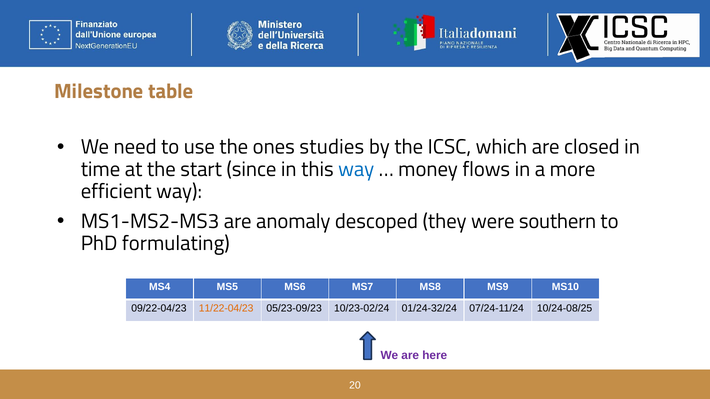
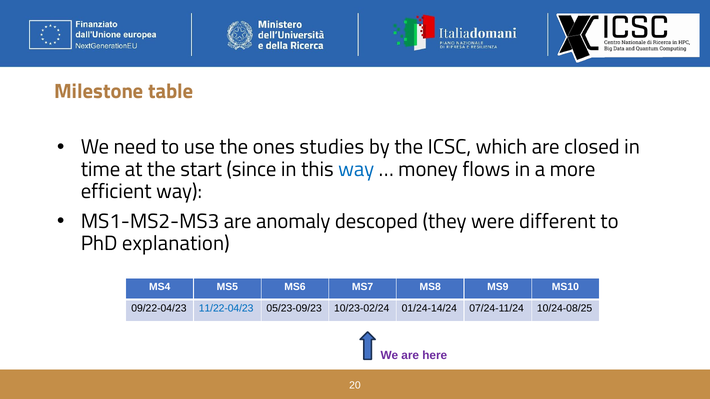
southern: southern -> different (557, 221)
formulating: formulating -> explanation (176, 244)
11/22-04/23 colour: orange -> blue (226, 309)
01/24-32/24: 01/24-32/24 -> 01/24-14/24 (429, 309)
